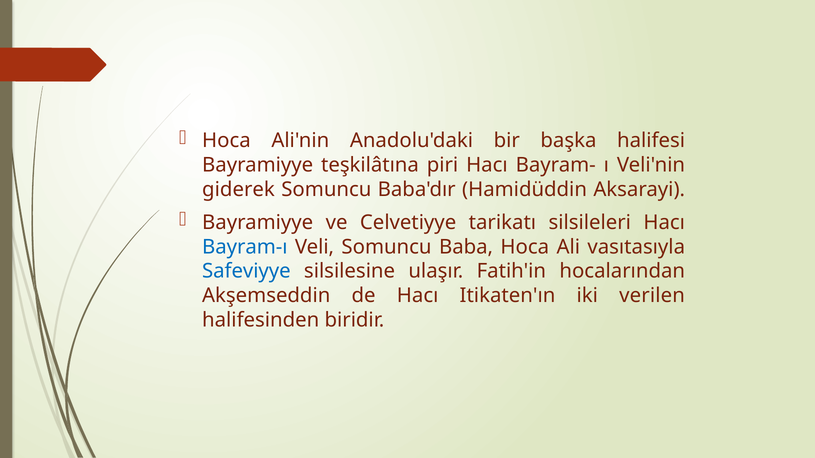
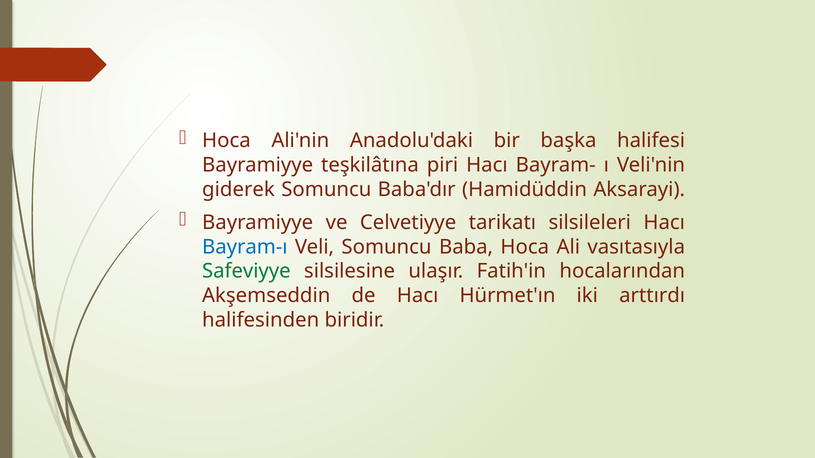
Safeviyye colour: blue -> green (246, 271)
Itikaten'ın: Itikaten'ın -> Hürmet'ın (508, 296)
verilen: verilen -> arttırdı (652, 296)
